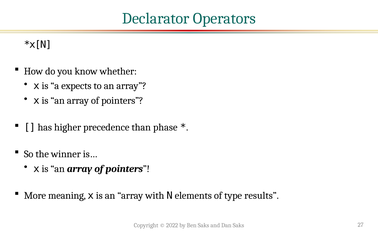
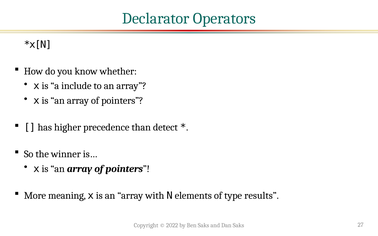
expects: expects -> include (76, 86)
phase: phase -> detect (165, 127)
